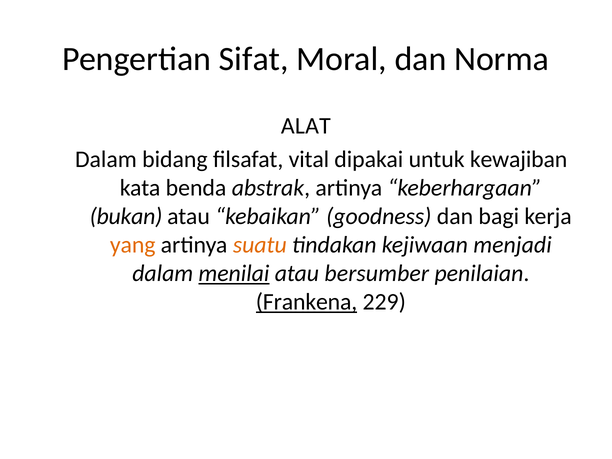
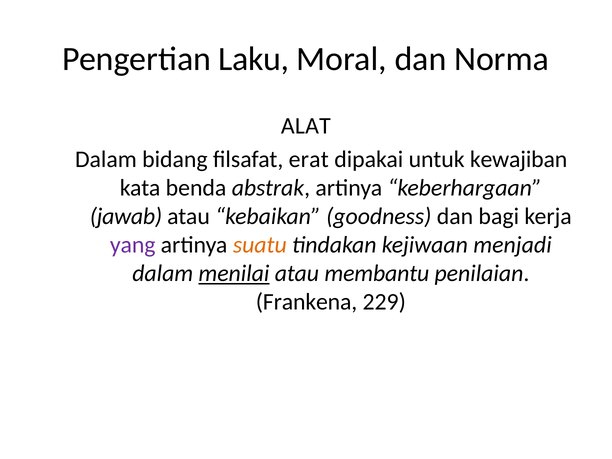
Sifat: Sifat -> Laku (254, 59)
vital: vital -> erat (309, 159)
bukan: bukan -> jawab (126, 216)
yang colour: orange -> purple (133, 245)
bersumber: bersumber -> membantu (377, 273)
Frankena underline: present -> none (307, 302)
